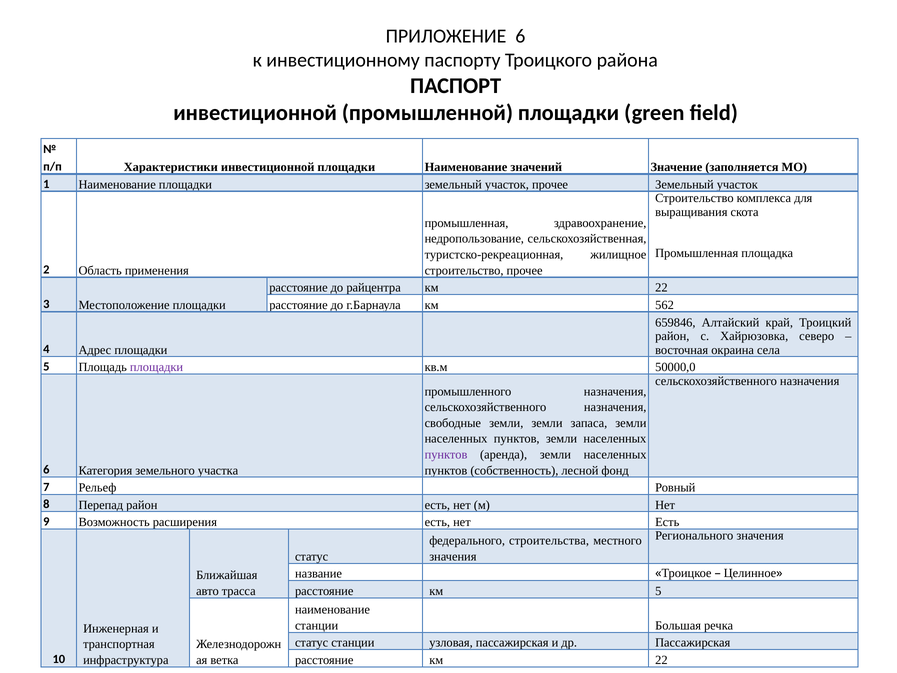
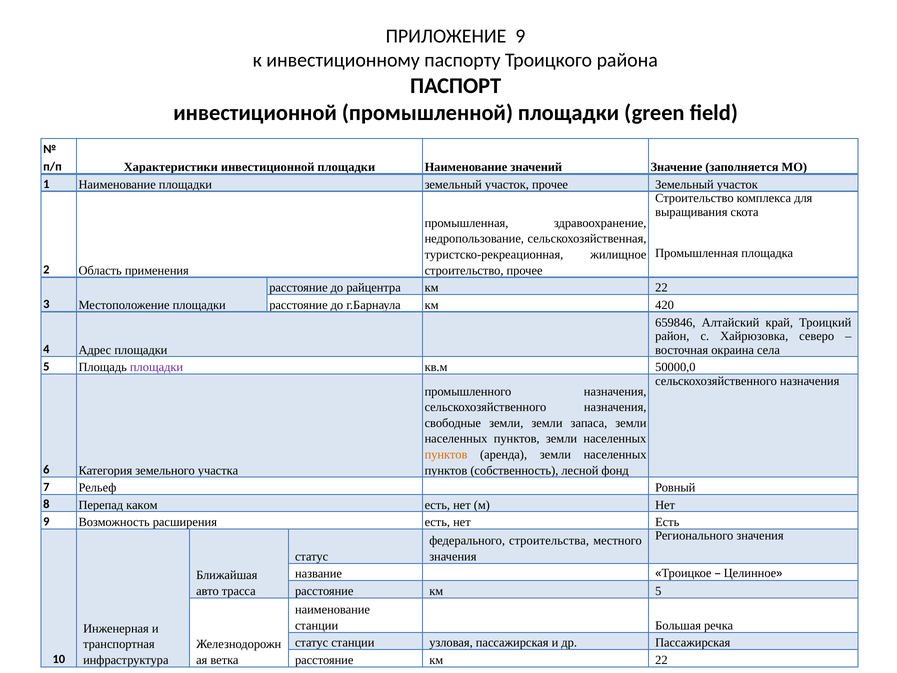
ПРИЛОЖЕНИЕ 6: 6 -> 9 (520, 36)
562: 562 -> 420 (665, 305)
пунктов colour: purple -> orange (446, 454)
Перепад район: район -> каком (142, 505)
